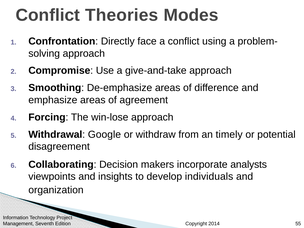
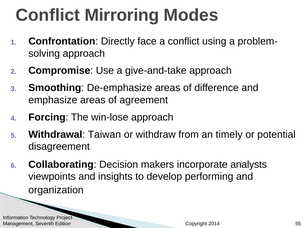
Theories: Theories -> Mirroring (122, 15)
Google: Google -> Taiwan (104, 134)
individuals: individuals -> performing (209, 177)
